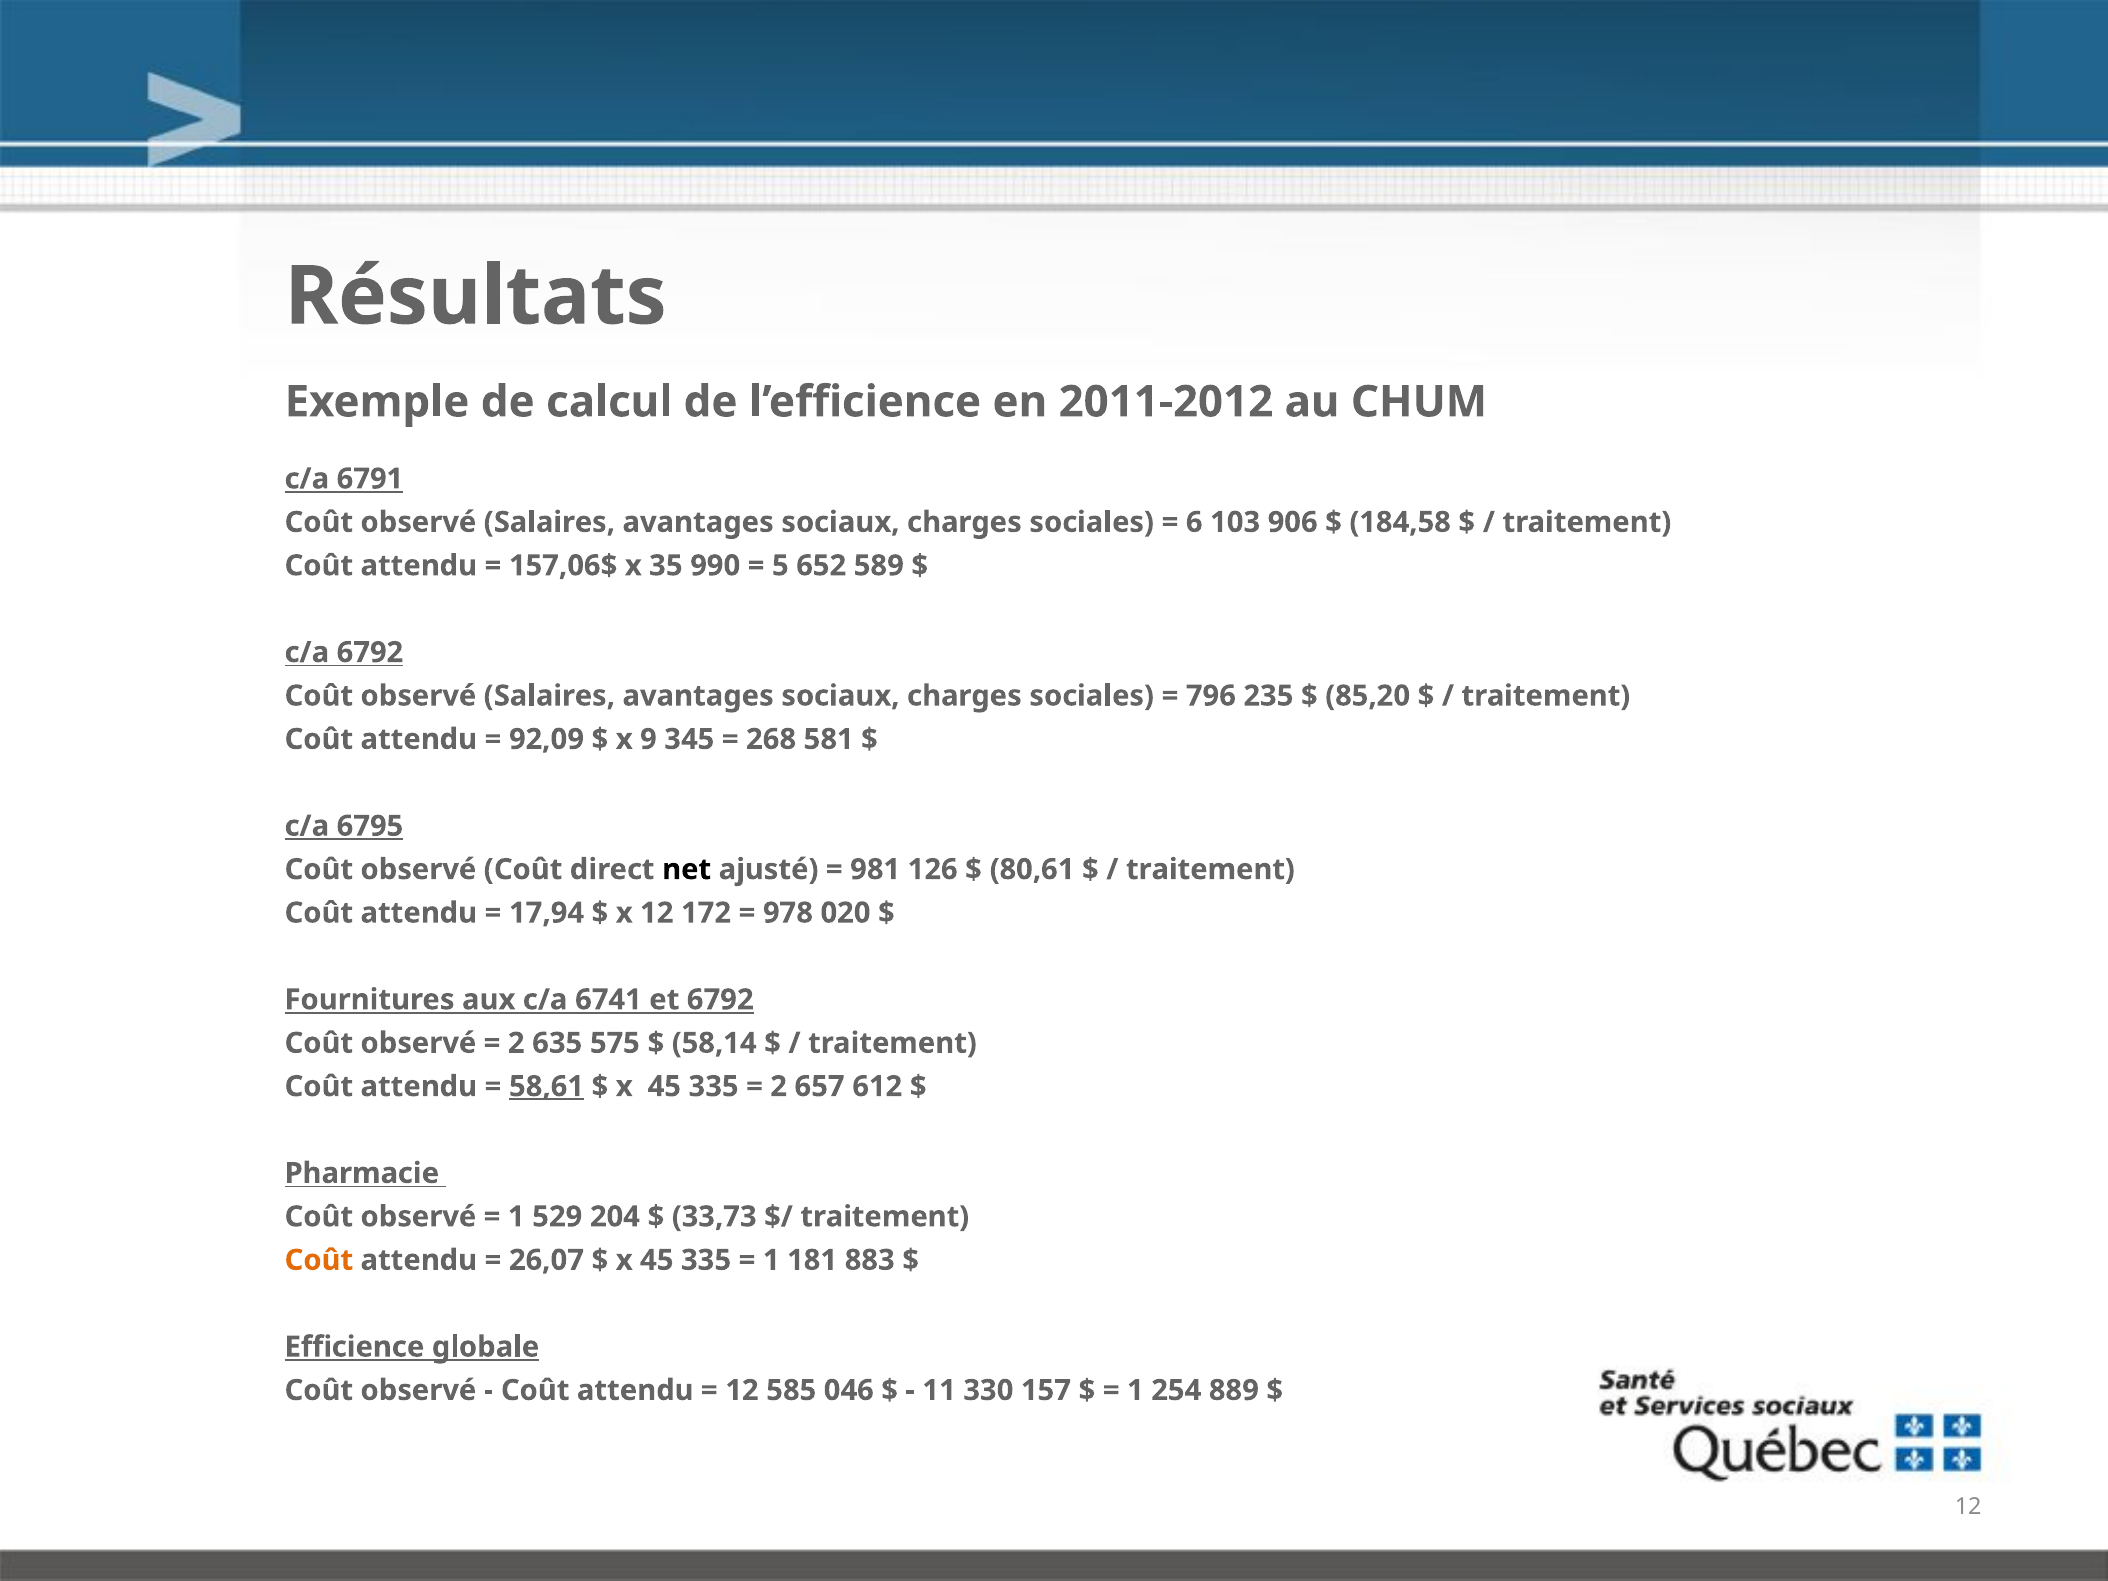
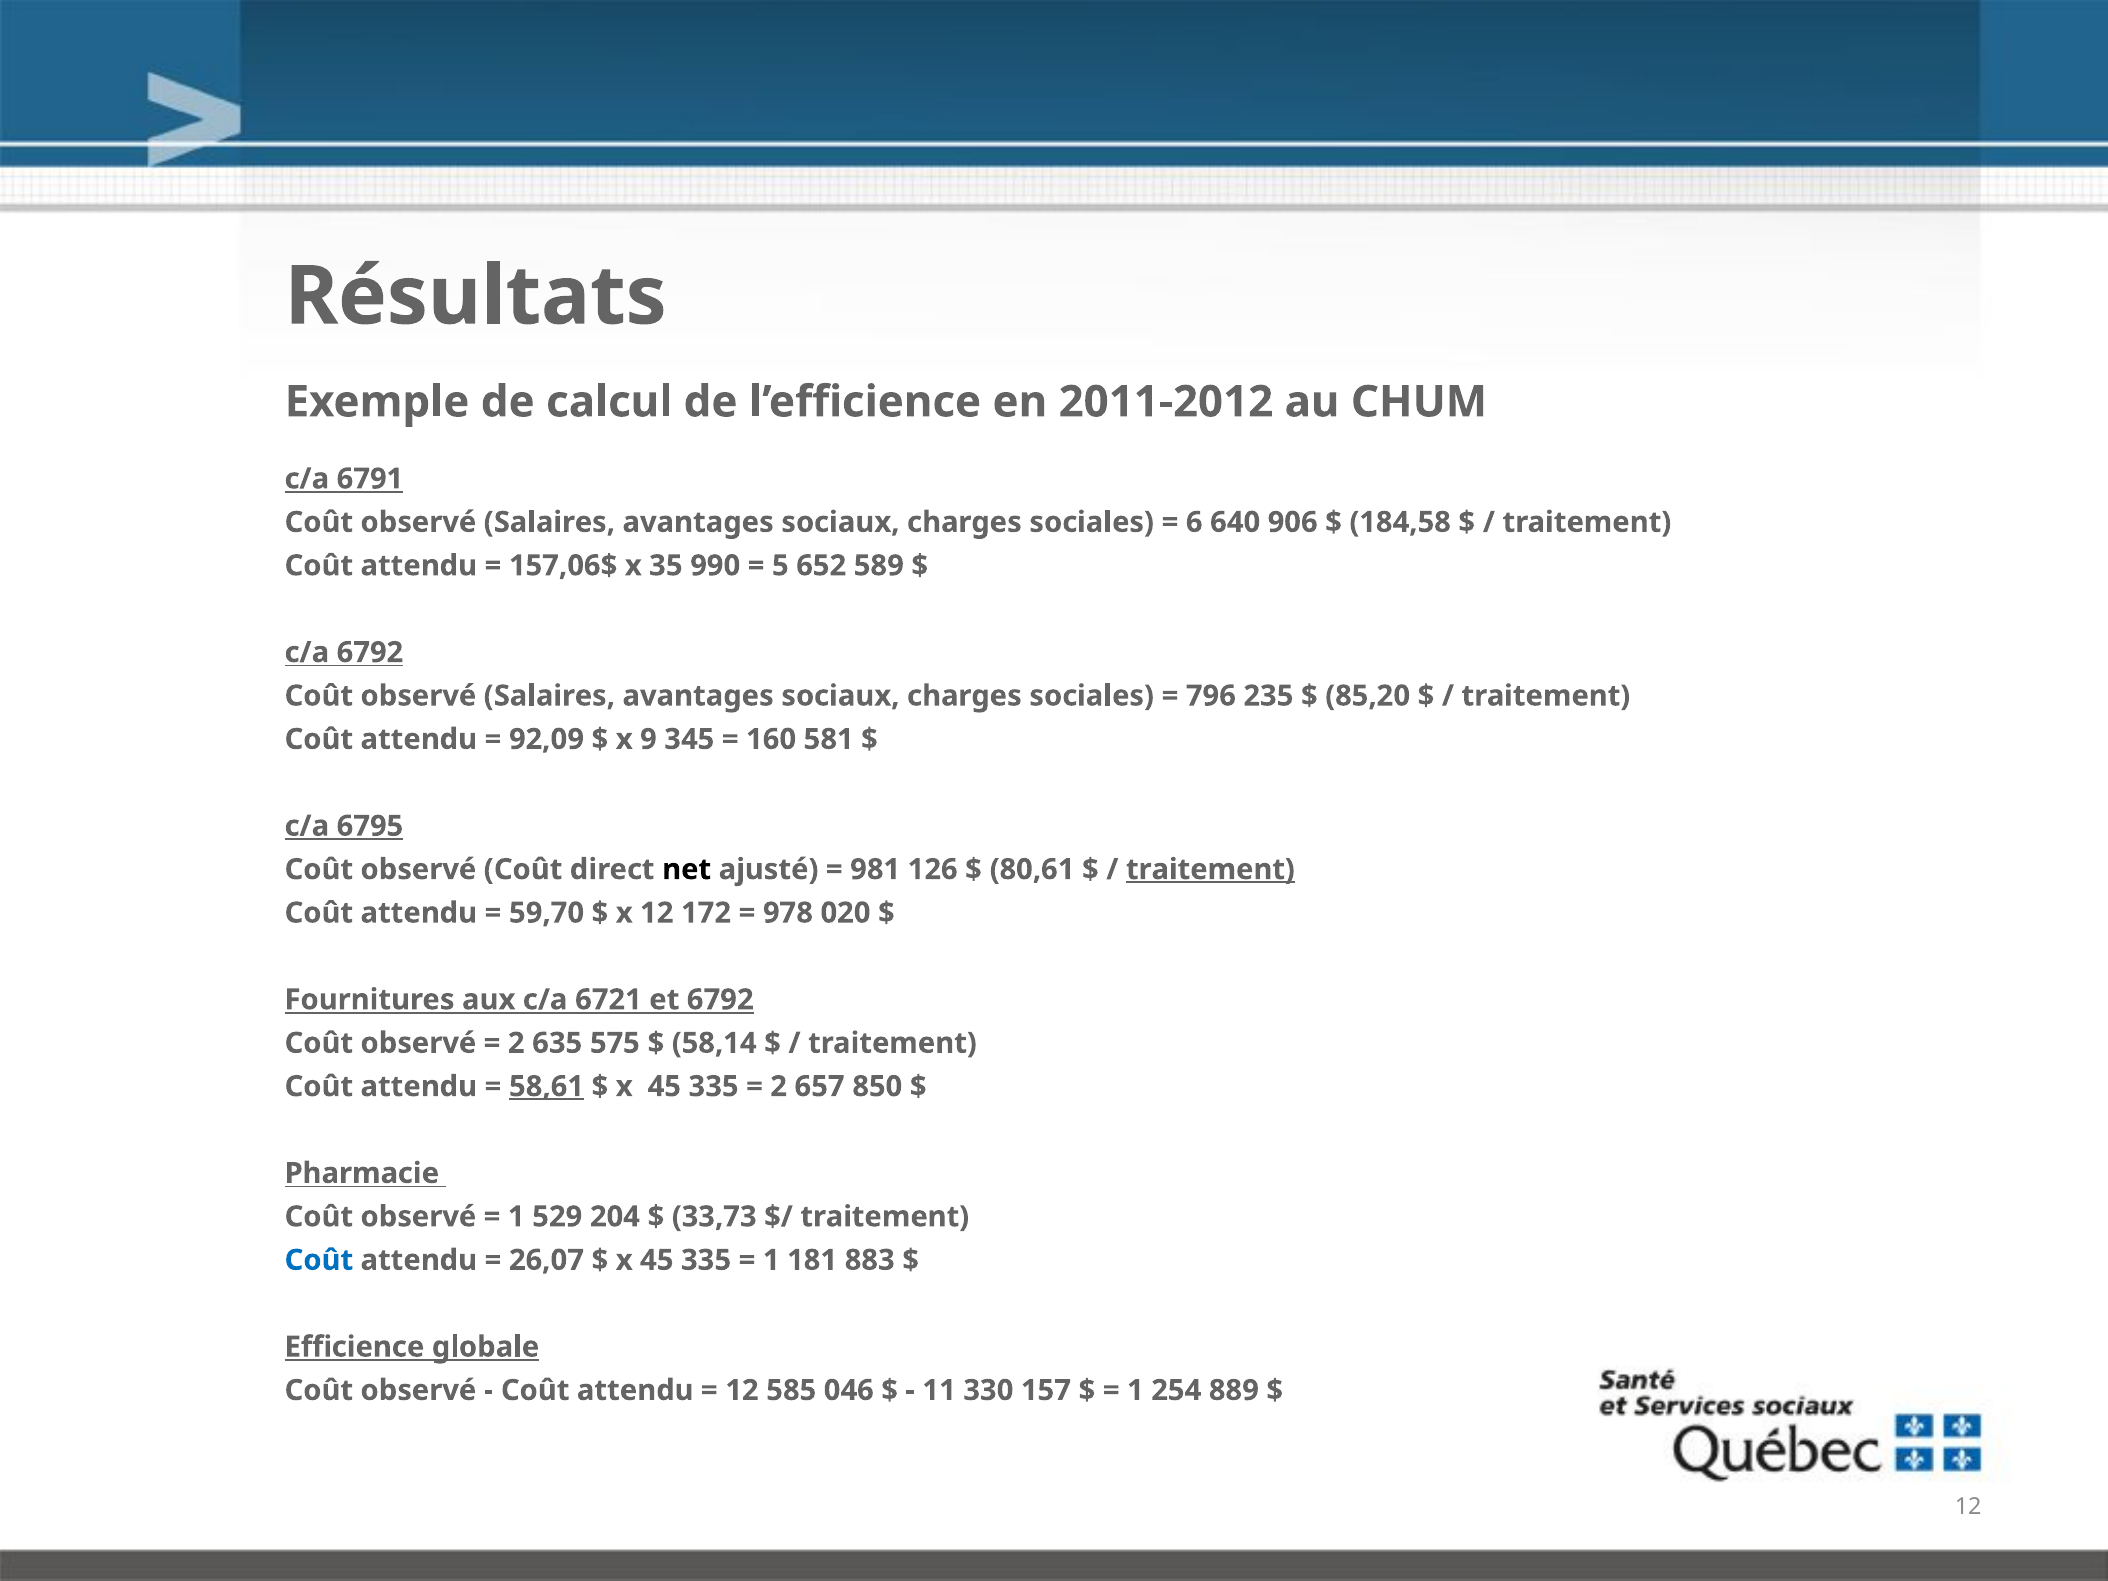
103: 103 -> 640 (1235, 522)
268: 268 -> 160 (771, 739)
traitement underline: none -> present (1210, 869)
17,94: 17,94 -> 59,70 (547, 913)
6741: 6741 -> 6721 (608, 1000)
612: 612 -> 850 (877, 1086)
Coût colour: orange -> blue (319, 1260)
